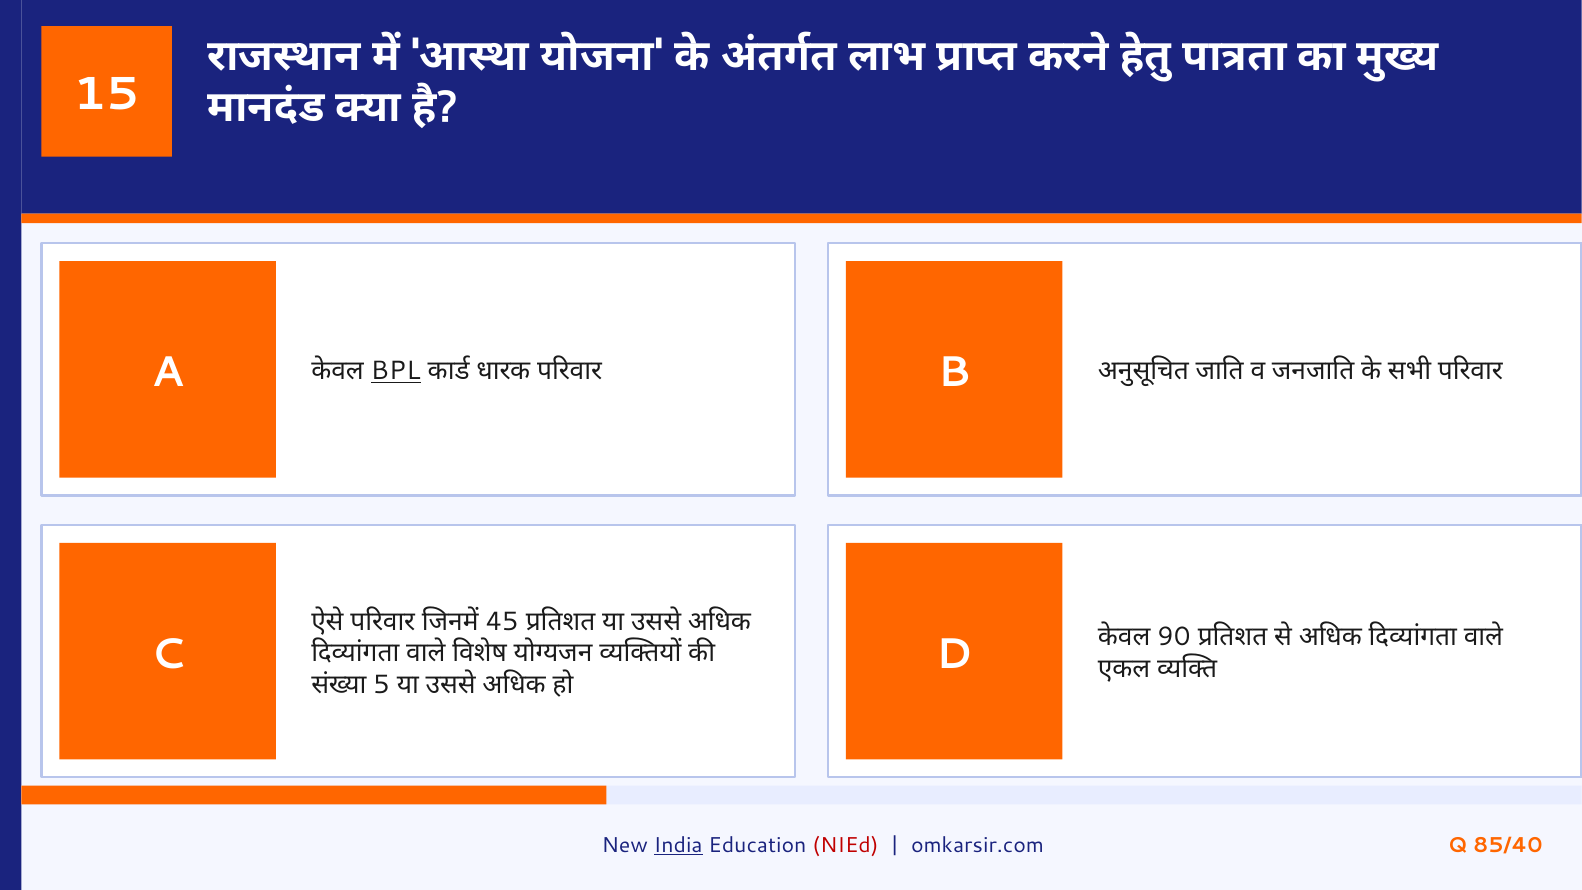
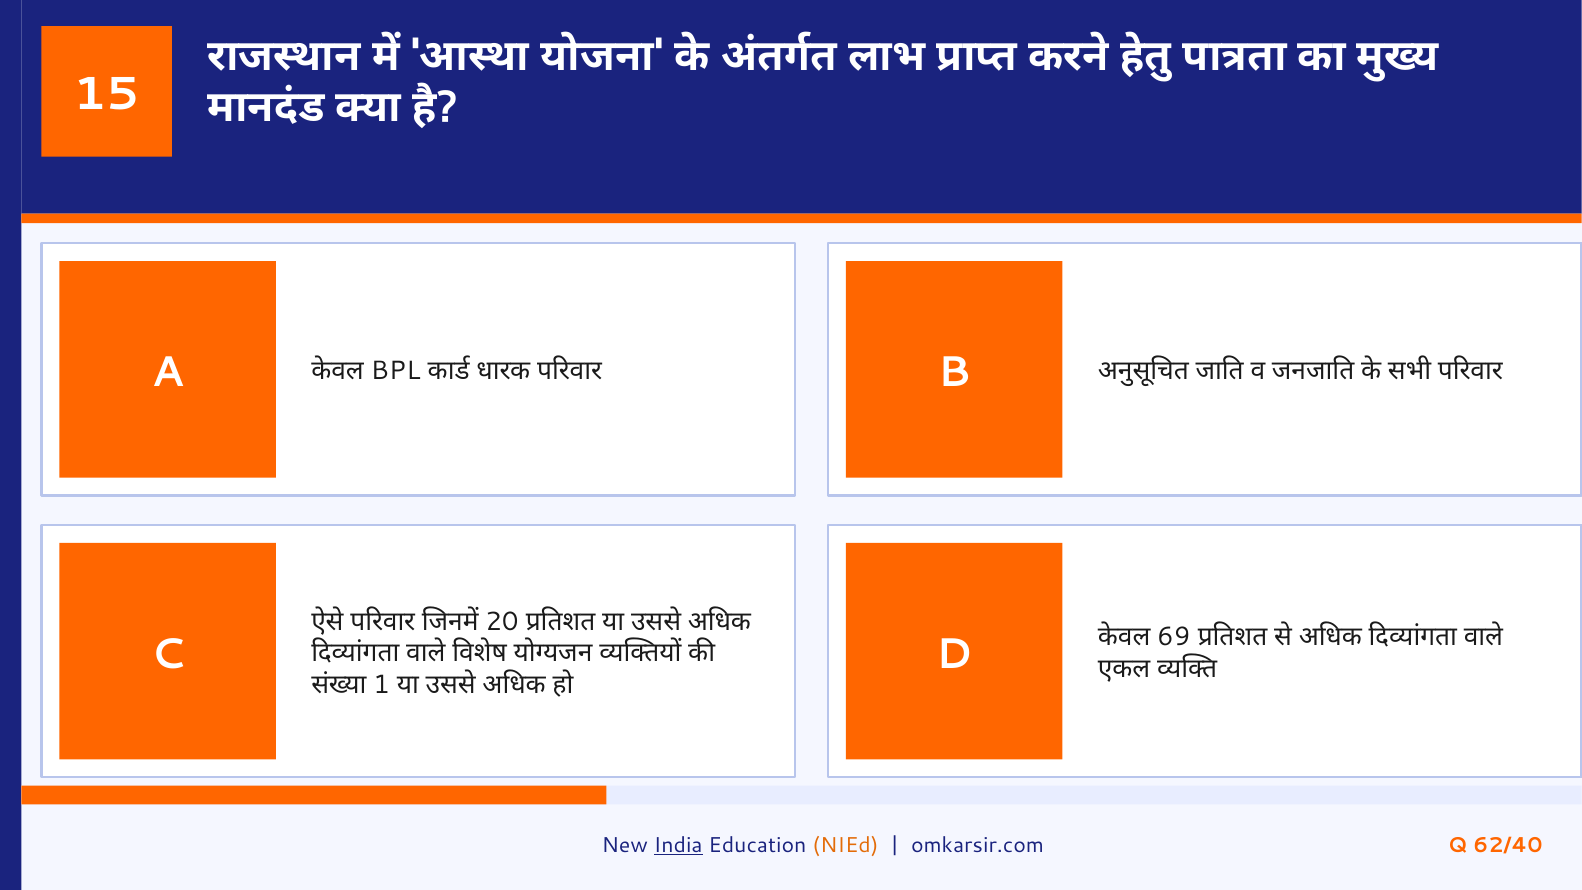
BPL underline: present -> none (396, 371)
45: 45 -> 20 (502, 621)
90: 90 -> 69 (1174, 637)
5: 5 -> 1 (382, 684)
NIEd colour: red -> orange (845, 845)
85/40: 85/40 -> 62/40 (1508, 845)
